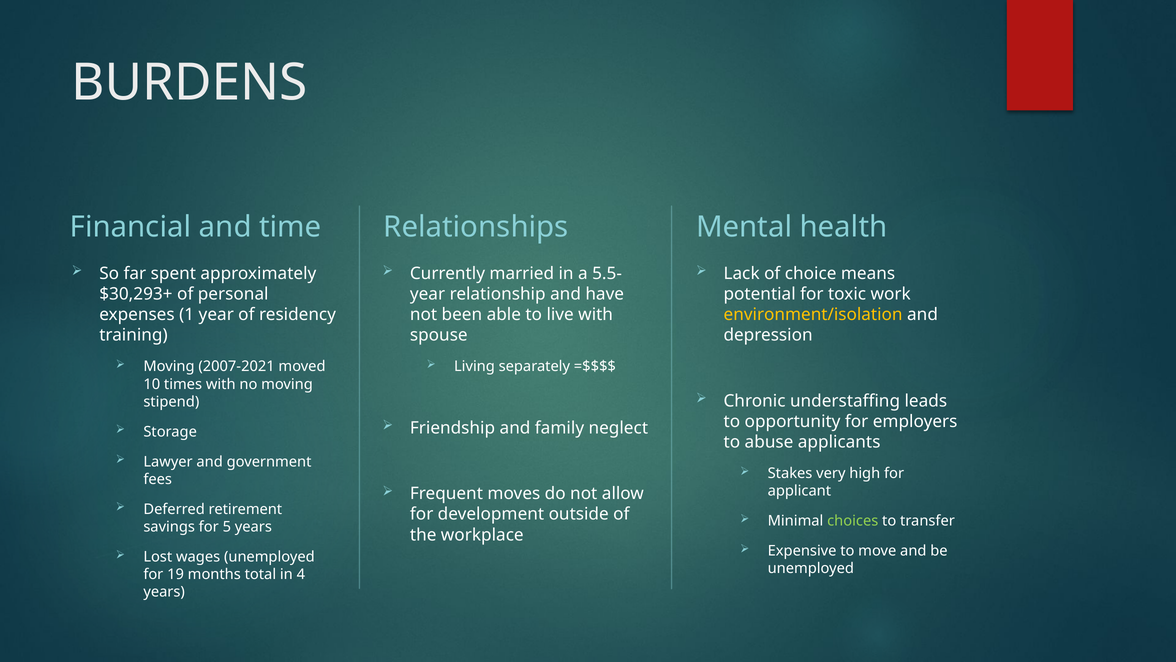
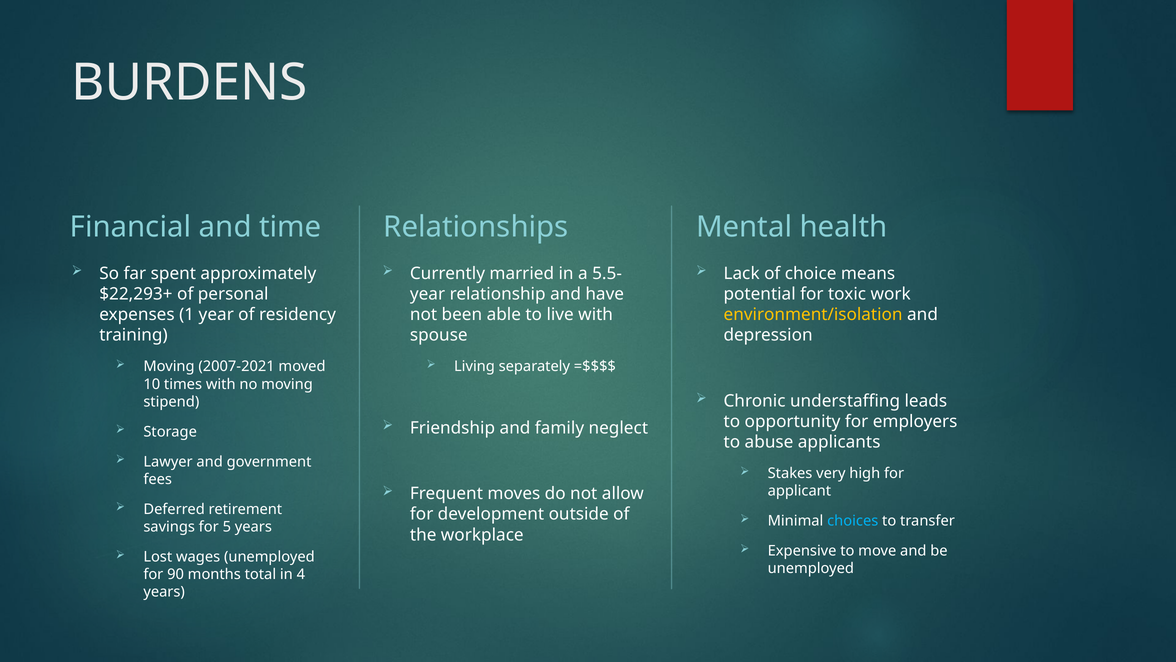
$30,293+: $30,293+ -> $22,293+ (136, 294)
choices colour: light green -> light blue (853, 521)
19: 19 -> 90 (176, 574)
